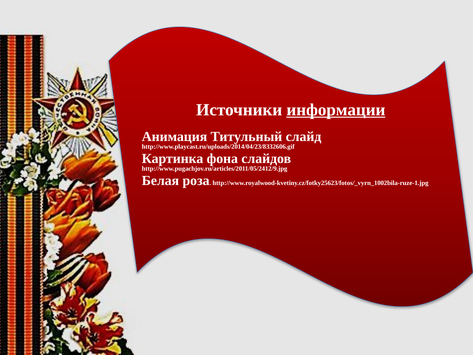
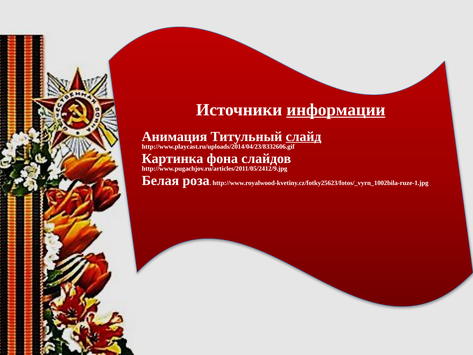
слайд underline: none -> present (304, 136)
